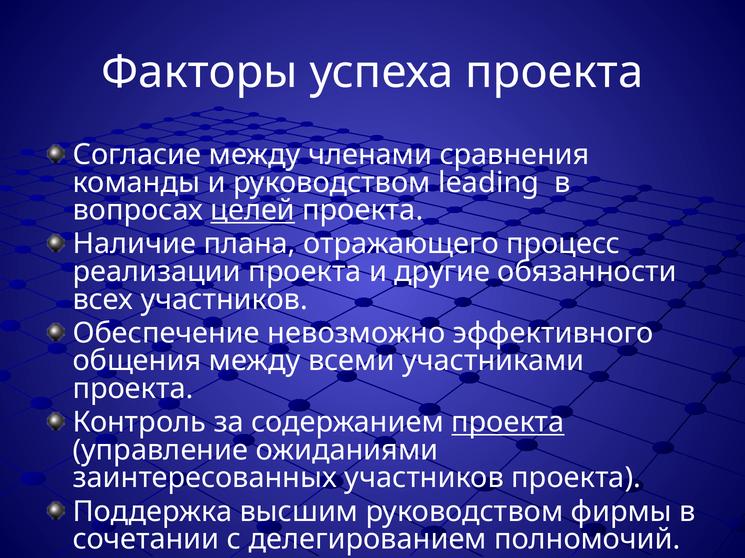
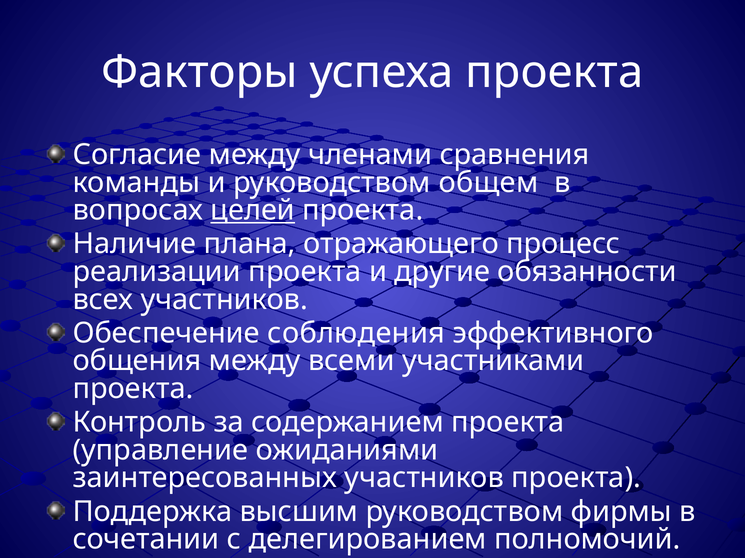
leading: leading -> общем (489, 183)
невозможно: невозможно -> соблюдения (356, 334)
проекта underline: present -> none (508, 423)
